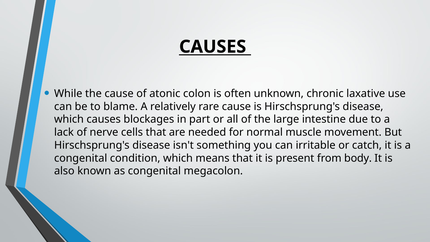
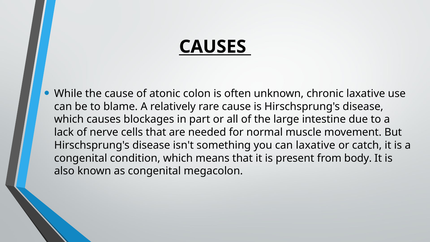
can irritable: irritable -> laxative (316, 145)
